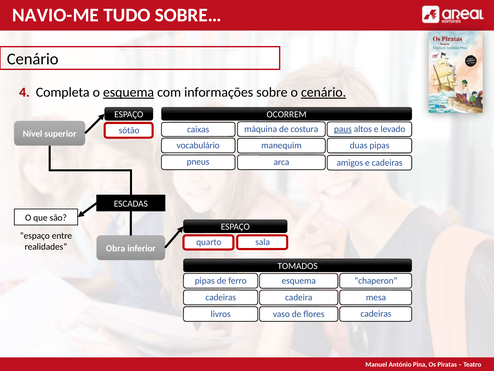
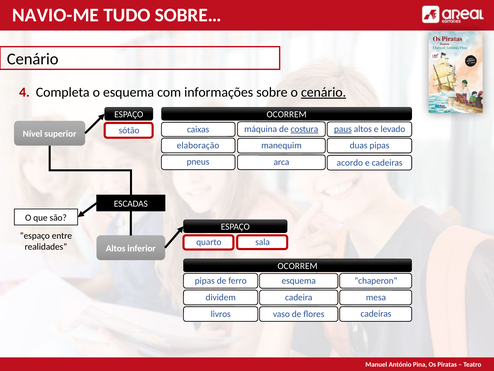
esquema underline: present -> none (129, 92)
costura underline: none -> present (304, 129)
vocabulário: vocabulário -> elaboração (198, 145)
amigos: amigos -> acordo (350, 163)
Obra: Obra -> Altos (116, 248)
TOMADOS: TOMADOS -> OCORREM (298, 266)
cadeiras: cadeiras -> dividem (221, 297)
